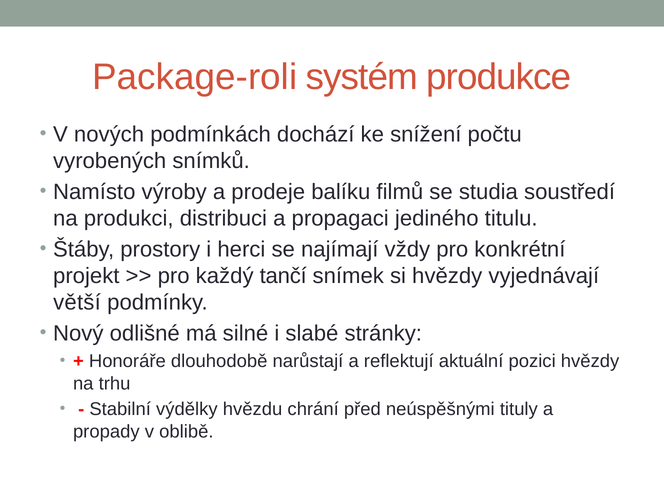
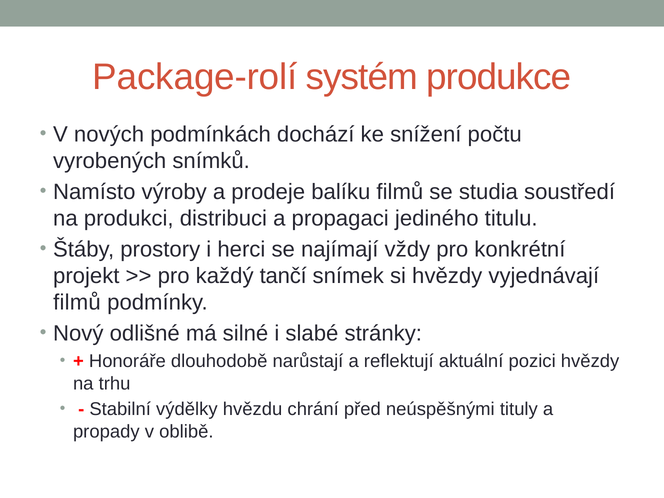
Package-roli: Package-roli -> Package-rolí (195, 77)
větší: větší -> filmů (77, 303)
